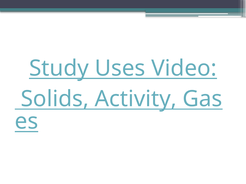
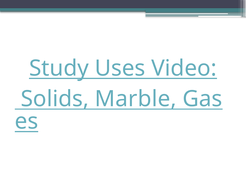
Activity: Activity -> Marble (136, 99)
